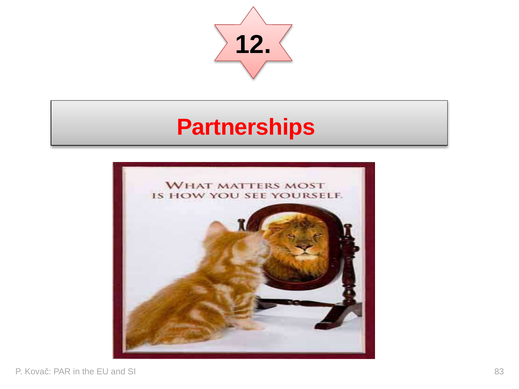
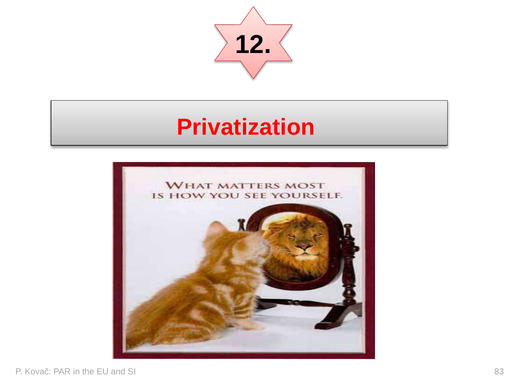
Partnerships: Partnerships -> Privatization (246, 127)
